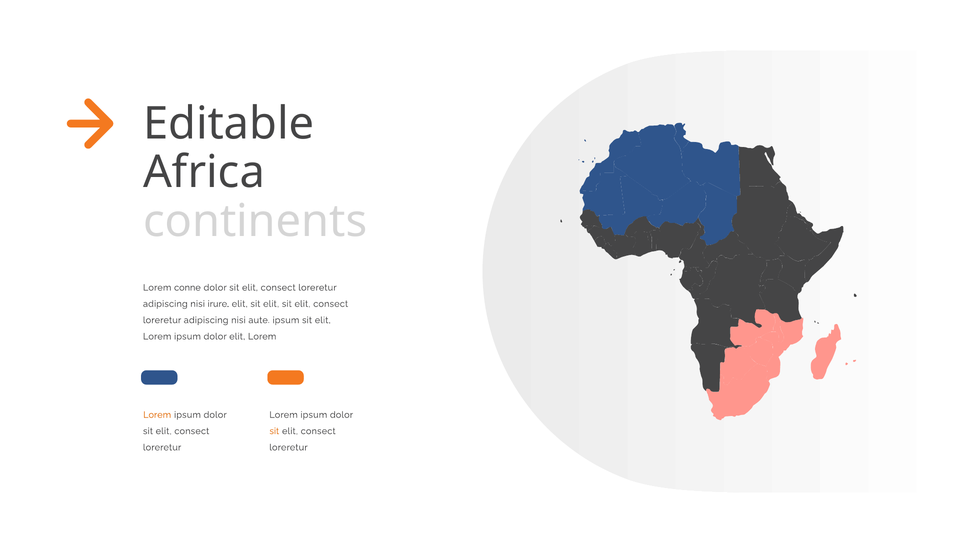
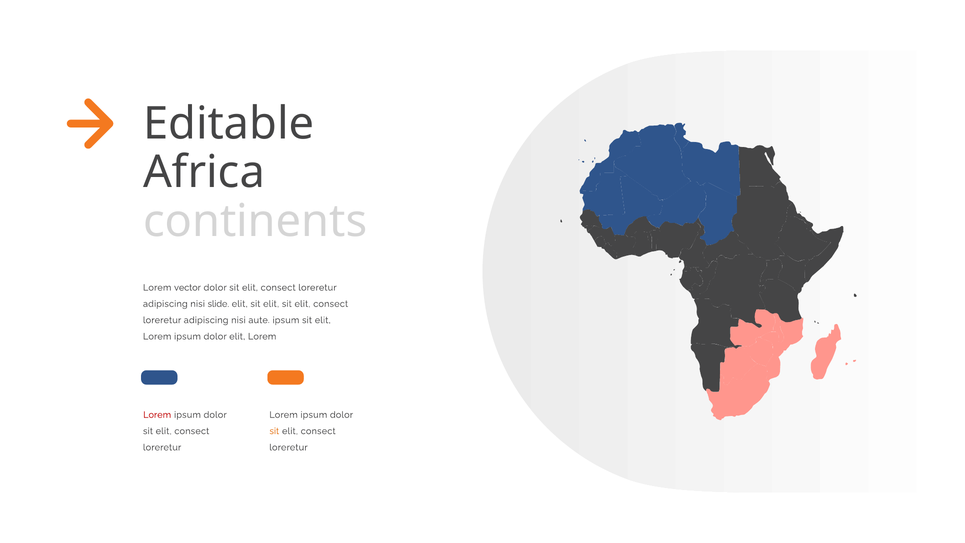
conne: conne -> vector (187, 287)
irure: irure -> slide (218, 304)
Lorem colour: orange -> red (157, 415)
